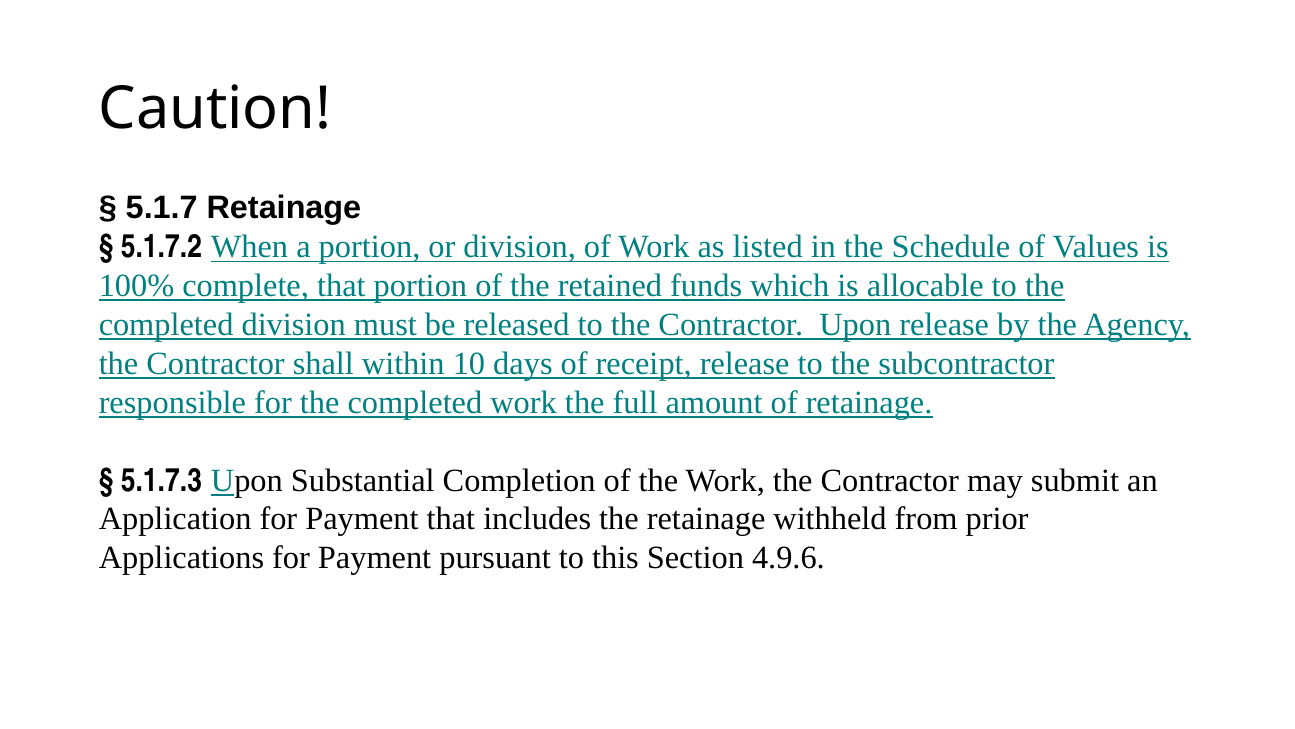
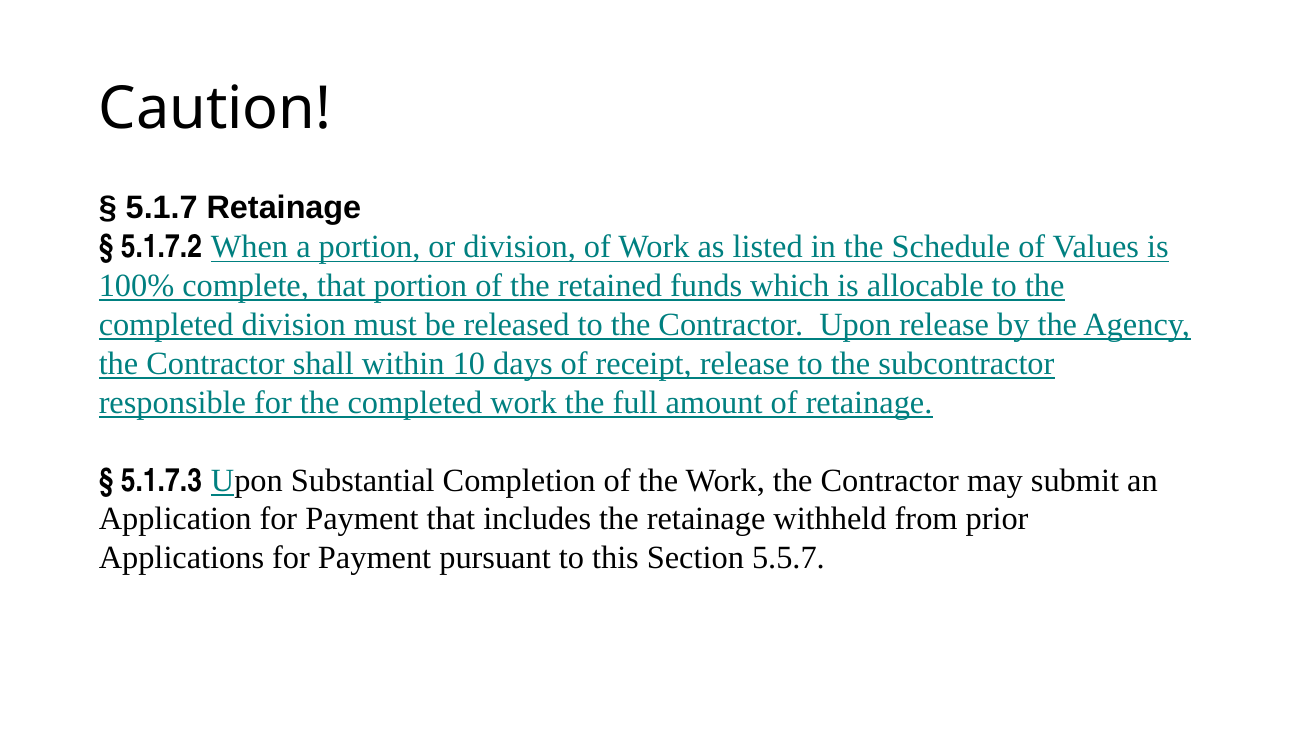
4.9.6: 4.9.6 -> 5.5.7 (788, 558)
